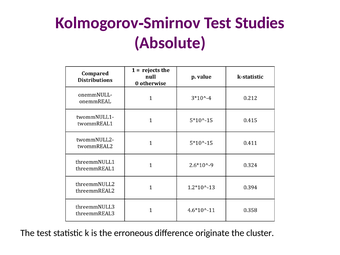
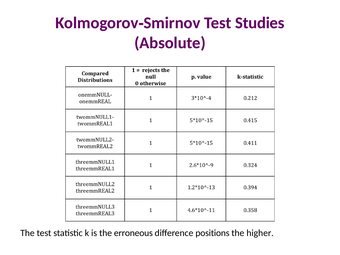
originate: originate -> positions (212, 233)
cluster: cluster -> higher (260, 233)
